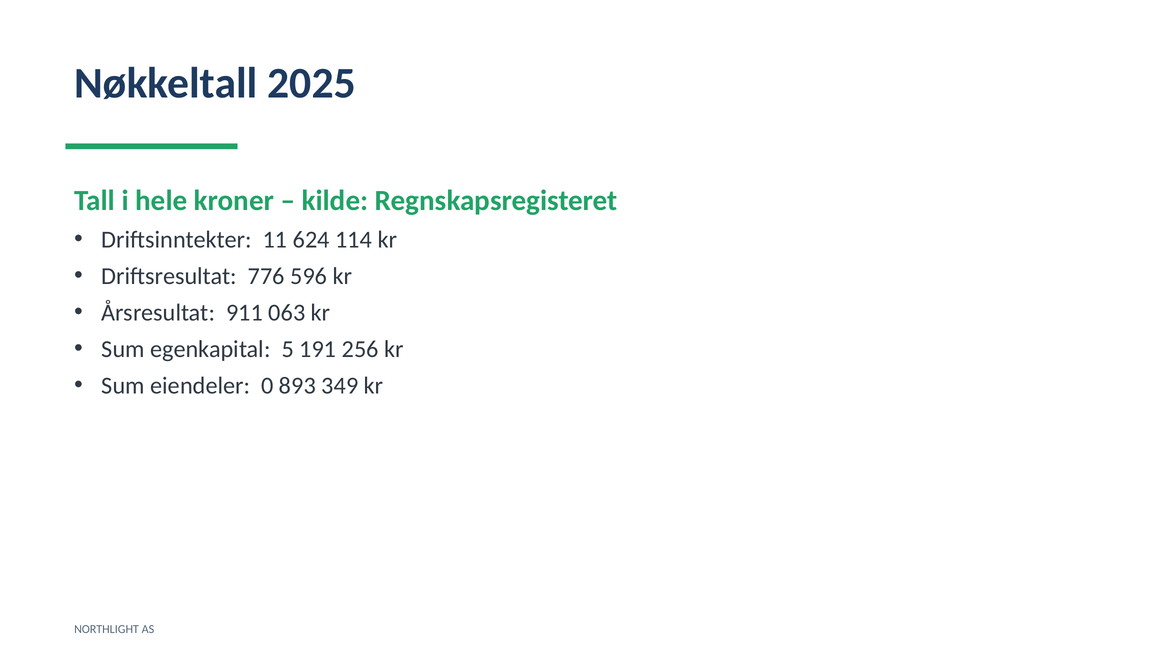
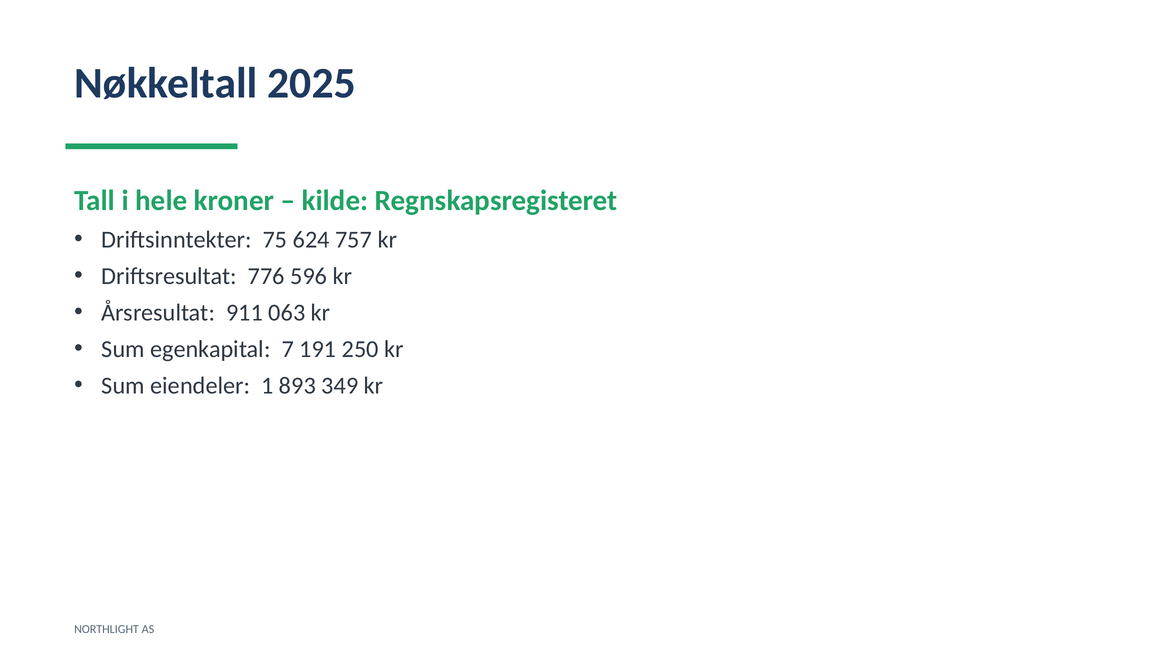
11: 11 -> 75 (275, 240)
114: 114 -> 757 (354, 240)
5: 5 -> 7 (288, 349)
256: 256 -> 250 (360, 349)
0: 0 -> 1 (267, 385)
